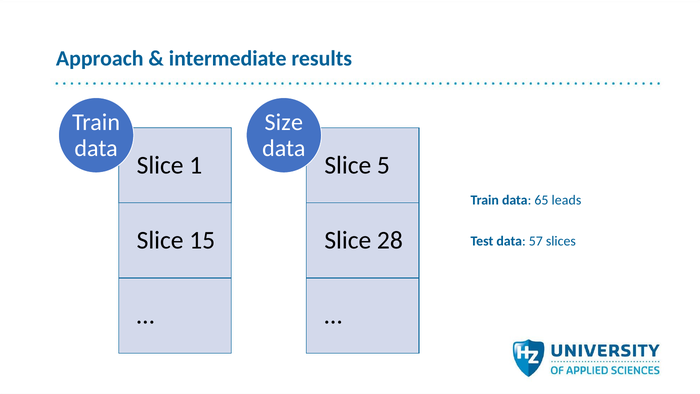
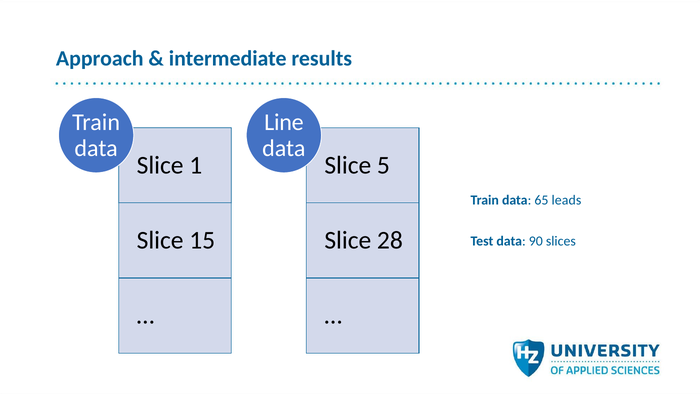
Size: Size -> Line (284, 122)
57: 57 -> 90 (536, 241)
